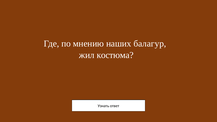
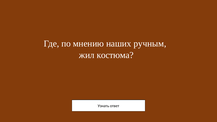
балагур: балагур -> ручным (150, 44)
